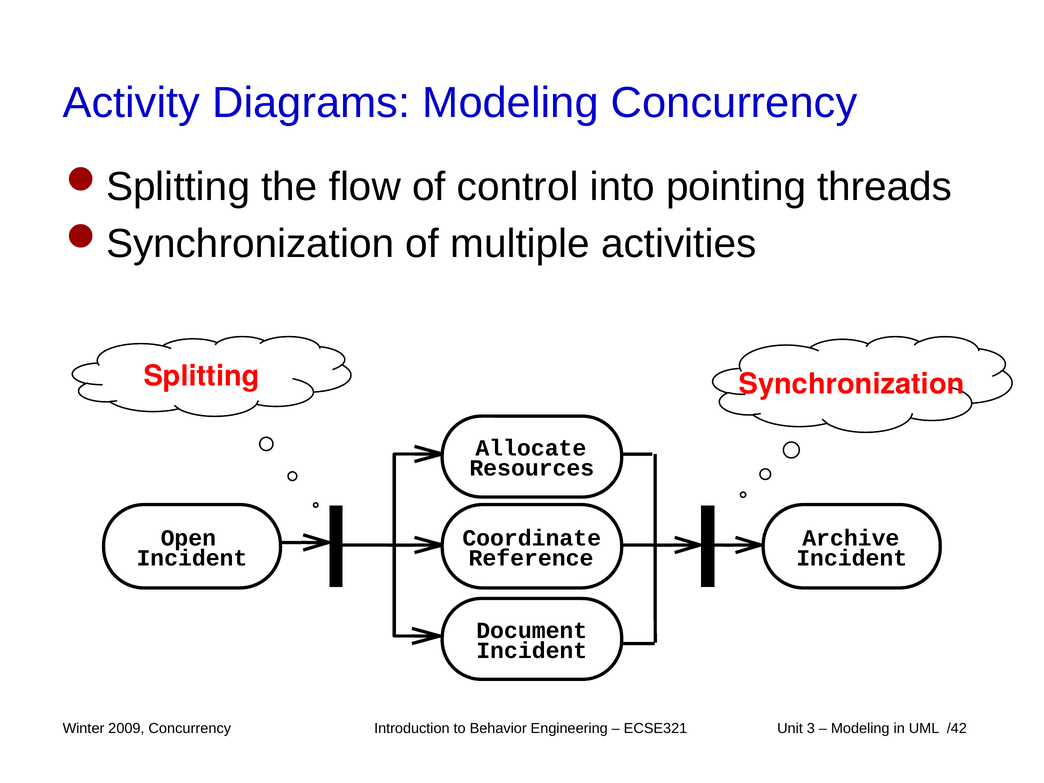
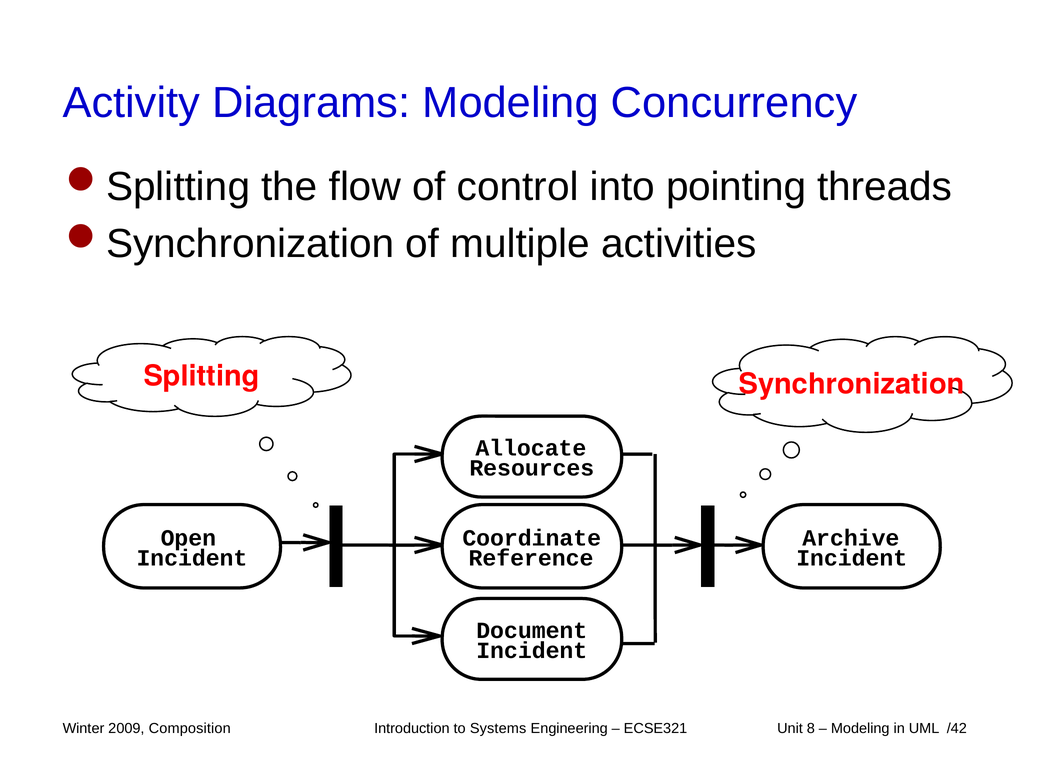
2009 Concurrency: Concurrency -> Composition (190, 728)
Behavior: Behavior -> Systems (498, 728)
3: 3 -> 8 (811, 728)
